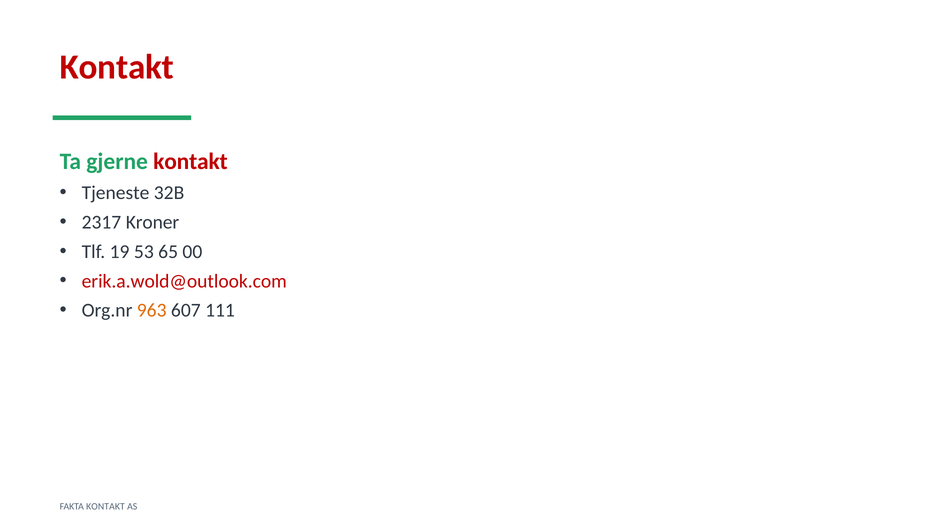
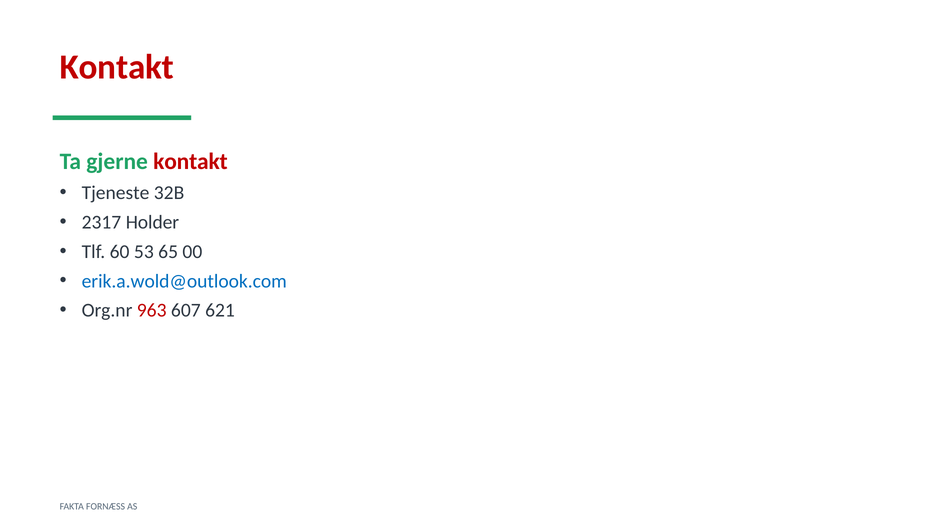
Kroner: Kroner -> Holder (152, 222)
19: 19 -> 60 (120, 252)
erik.a.wold@outlook.com colour: red -> blue (184, 281)
963 colour: orange -> red (152, 310)
111: 111 -> 621 (220, 310)
FAKTA KONTAKT: KONTAKT -> FORNÆSS (106, 506)
